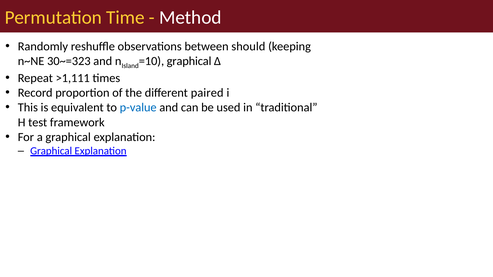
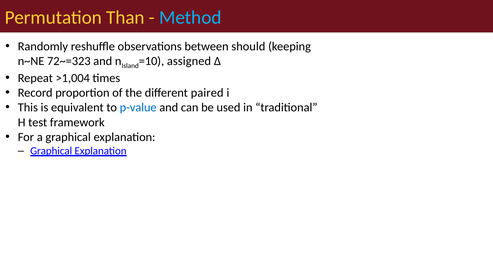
Time: Time -> Than (125, 18)
Method colour: white -> light blue (190, 18)
30~=323: 30~=323 -> 72~=323 (69, 61)
graphical: graphical -> assigned (189, 61)
>1,111: >1,111 -> >1,004 (73, 78)
